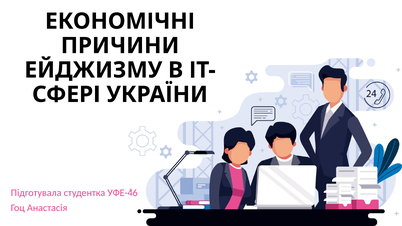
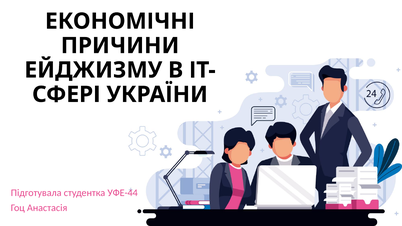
УФЕ-46: УФЕ-46 -> УФЕ-44 (123, 193)
